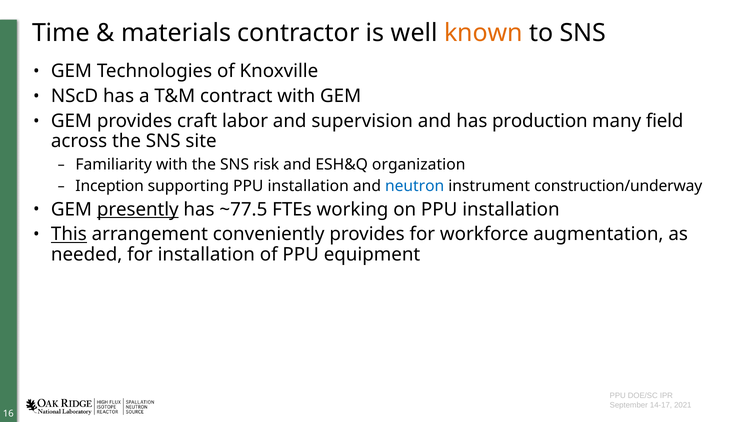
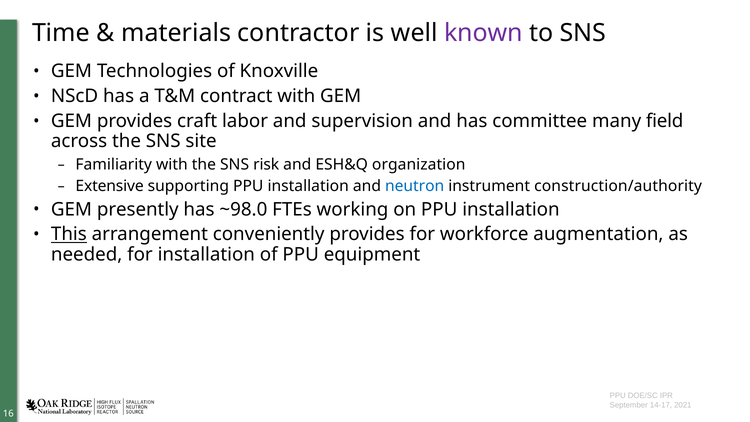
known colour: orange -> purple (483, 33)
production: production -> committee (540, 121)
Inception: Inception -> Extensive (110, 186)
construction/underway: construction/underway -> construction/authority (618, 186)
presently underline: present -> none (138, 209)
~77.5: ~77.5 -> ~98.0 (243, 209)
